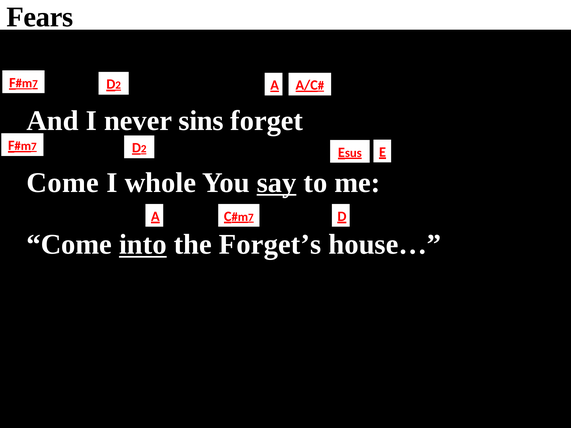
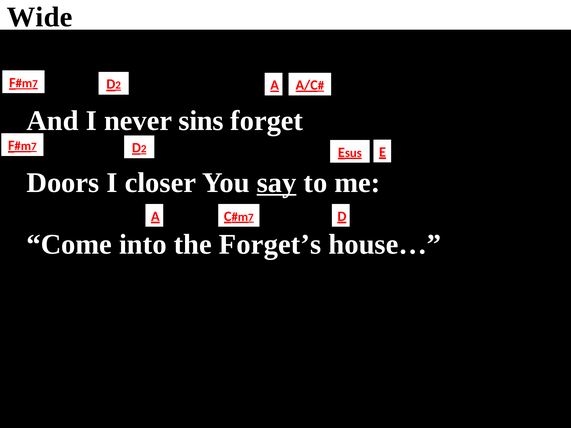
Fears: Fears -> Wide (40, 17)
Come: Come -> Doors (63, 183)
whole: whole -> closer (160, 183)
into underline: present -> none (143, 245)
